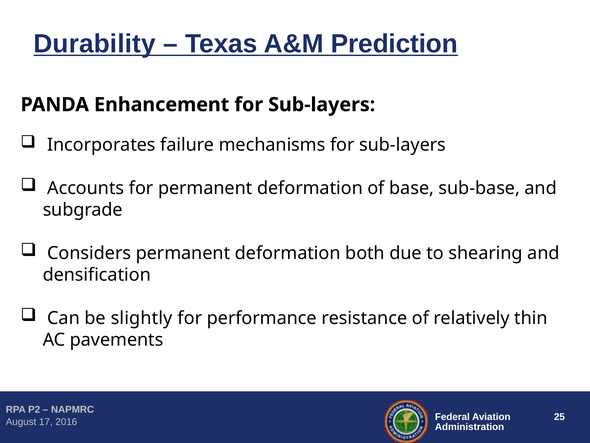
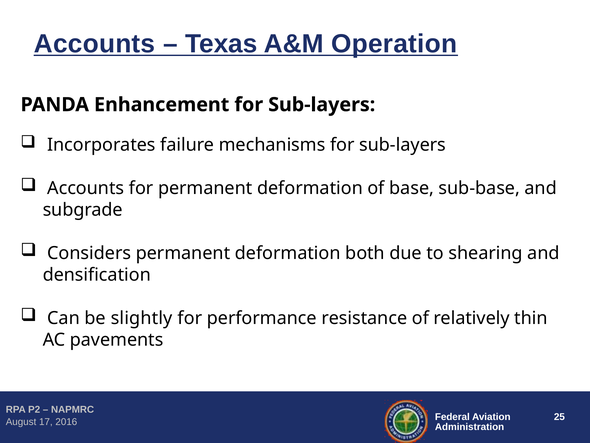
Durability: Durability -> Accounts (95, 44)
Prediction: Prediction -> Operation (394, 44)
